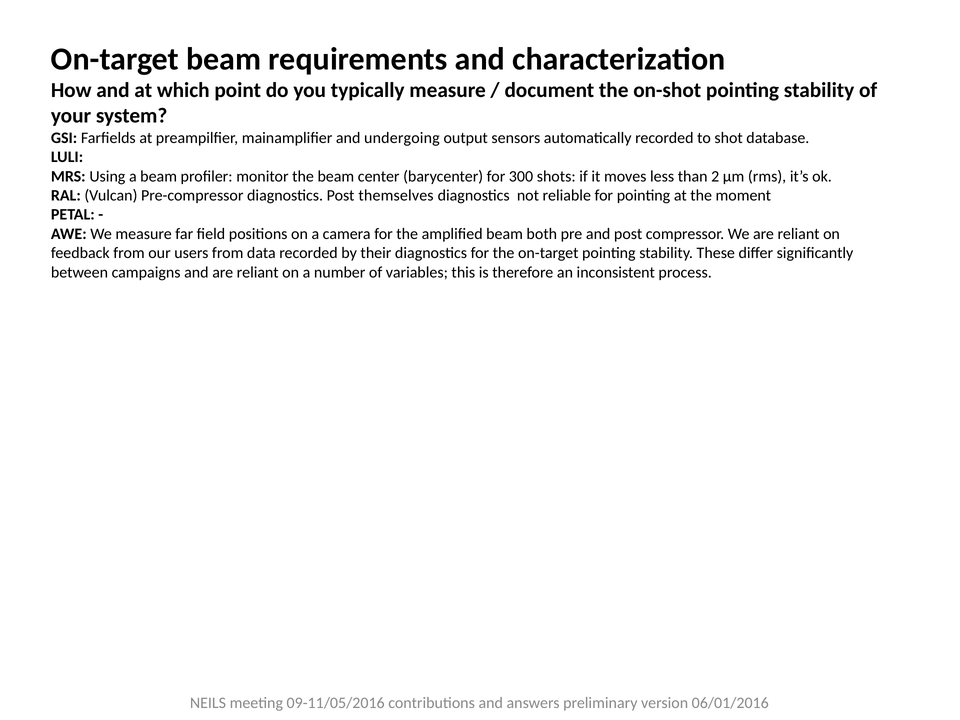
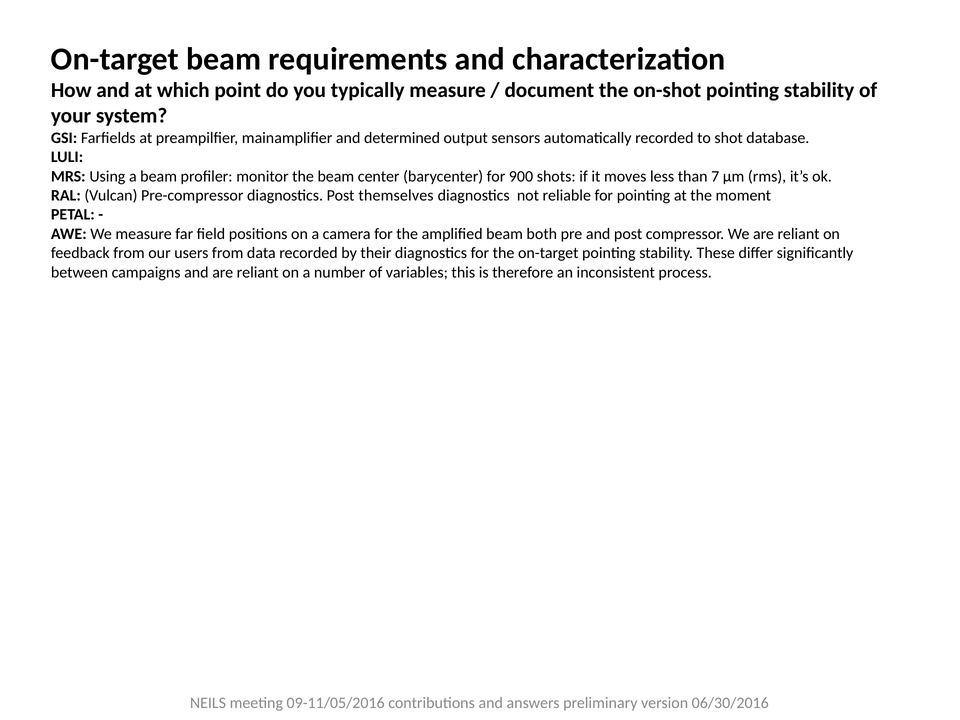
undergoing: undergoing -> determined (402, 138)
300: 300 -> 900 (521, 176)
2: 2 -> 7 (715, 176)
06/01/2016: 06/01/2016 -> 06/30/2016 (730, 703)
